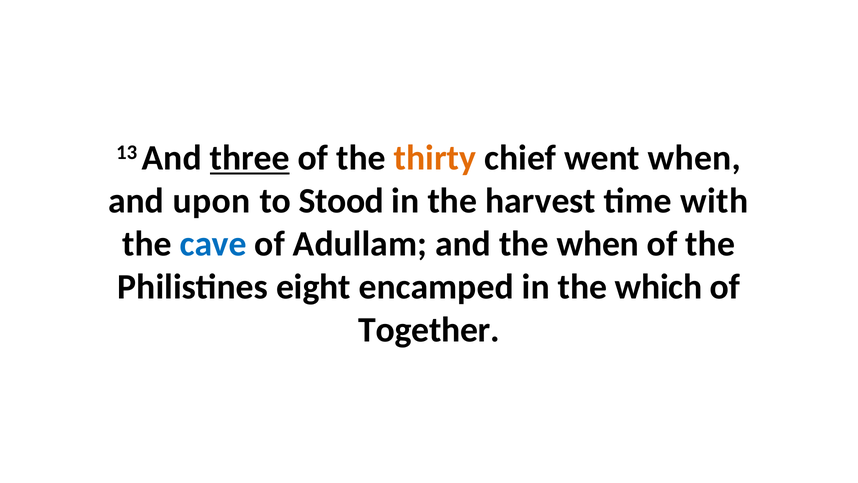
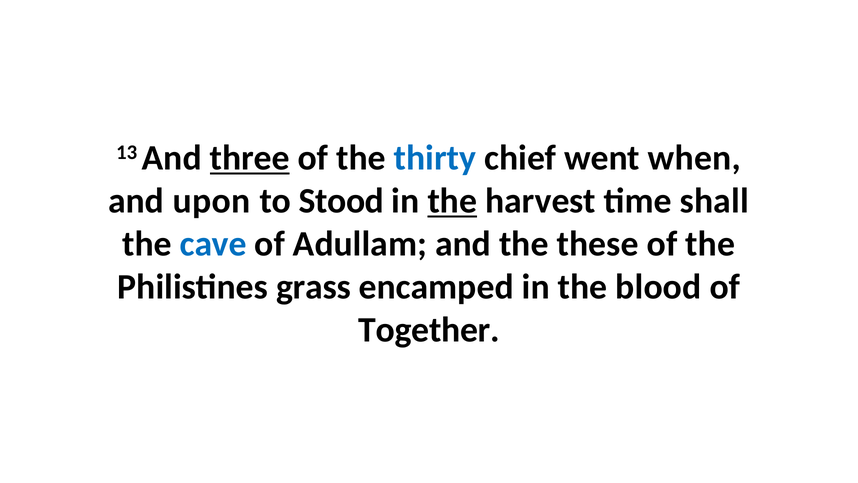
thirty colour: orange -> blue (435, 158)
the underline: none -> present (452, 201)
with: with -> shall (714, 201)
the when: when -> these (598, 244)
eight: eight -> grass (313, 287)
which: which -> blood (658, 287)
